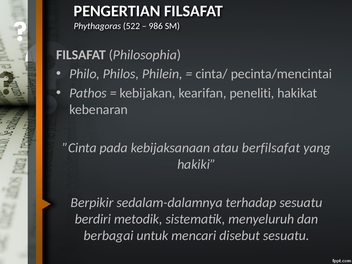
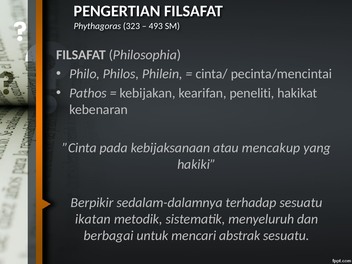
522: 522 -> 323 (131, 26)
986: 986 -> 493 (156, 26)
berfilsafat: berfilsafat -> mencakup (271, 148)
berdiri: berdiri -> ikatan (93, 219)
disebut: disebut -> abstrak (240, 236)
